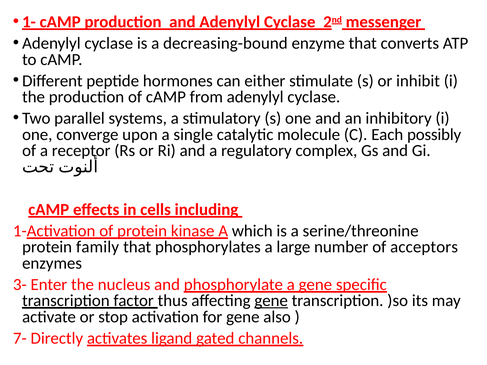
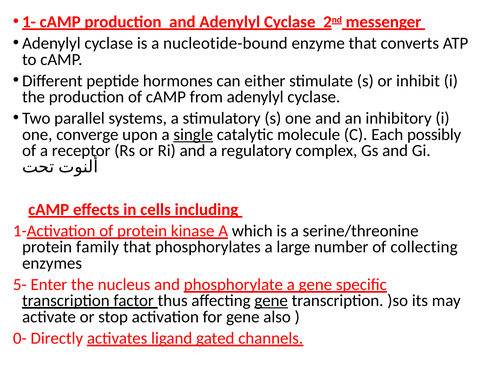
decreasing-bound: decreasing-bound -> nucleotide-bound (225, 43)
single underline: none -> present (193, 135)
acceptors: acceptors -> collecting (424, 247)
3-: 3- -> 5- (20, 285)
7-: 7- -> 0- (20, 338)
